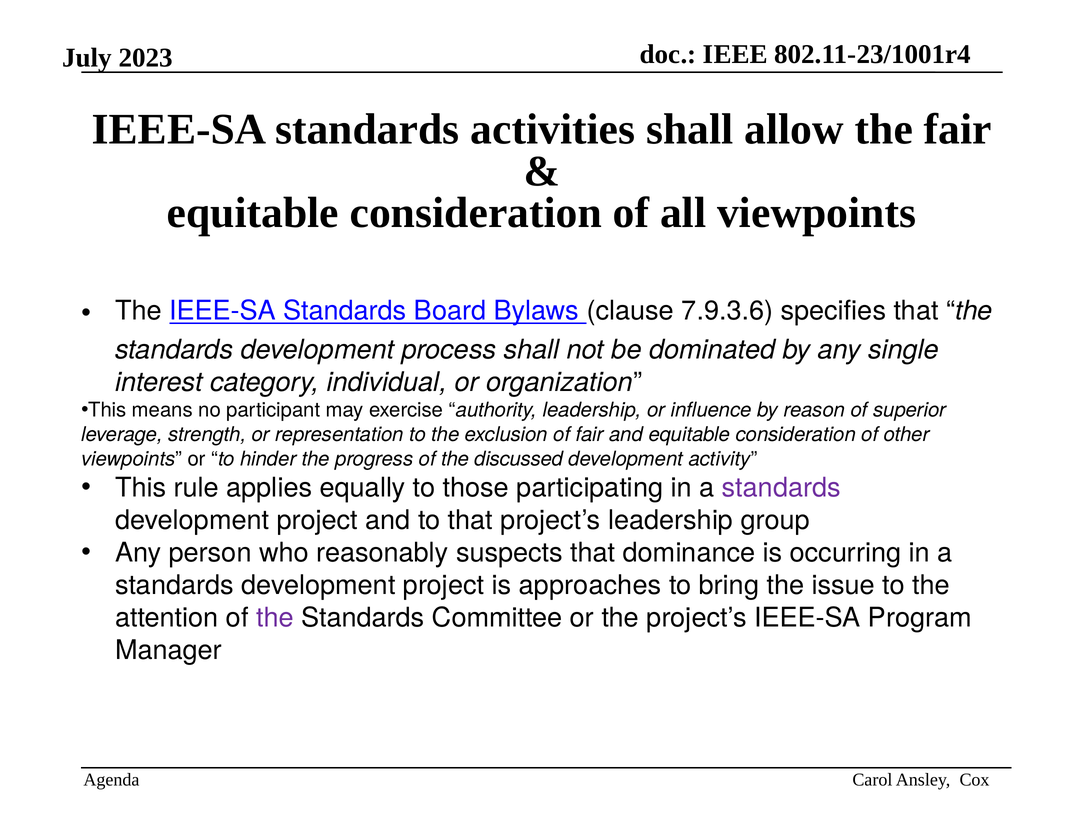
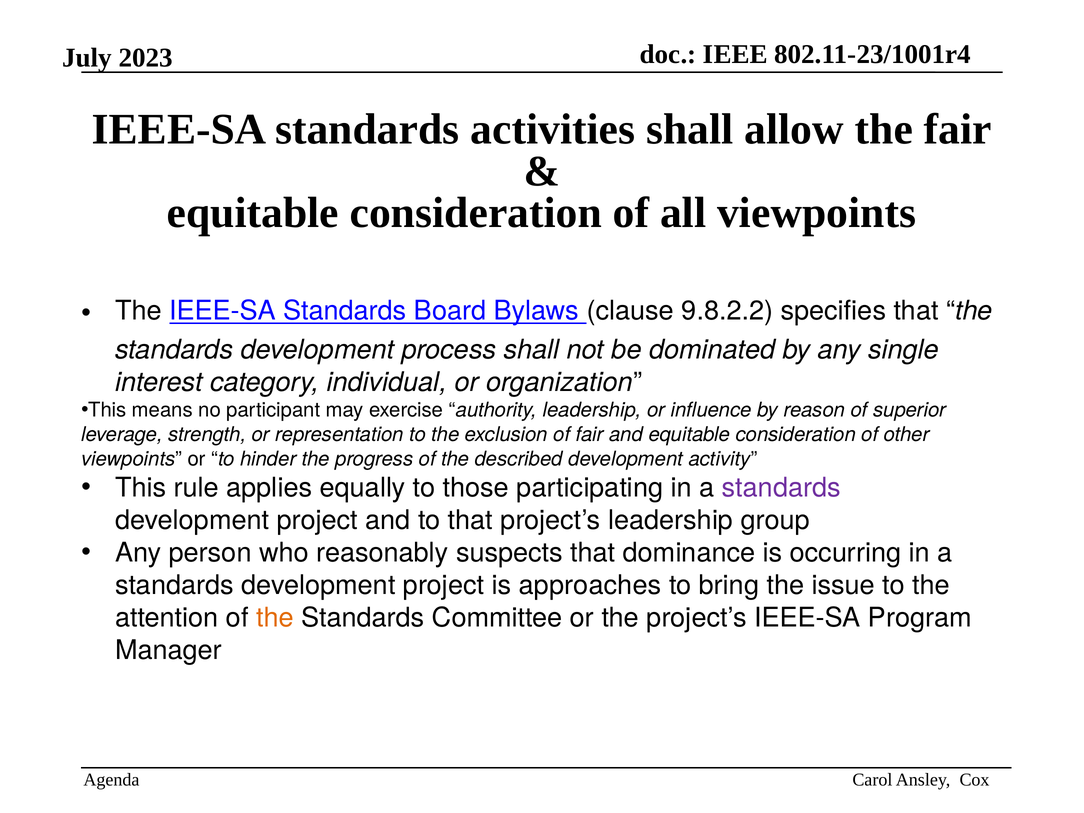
7.9.3.6: 7.9.3.6 -> 9.8.2.2 (727, 311)
discussed: discussed -> described (519, 459)
the colour: purple -> orange (275, 618)
